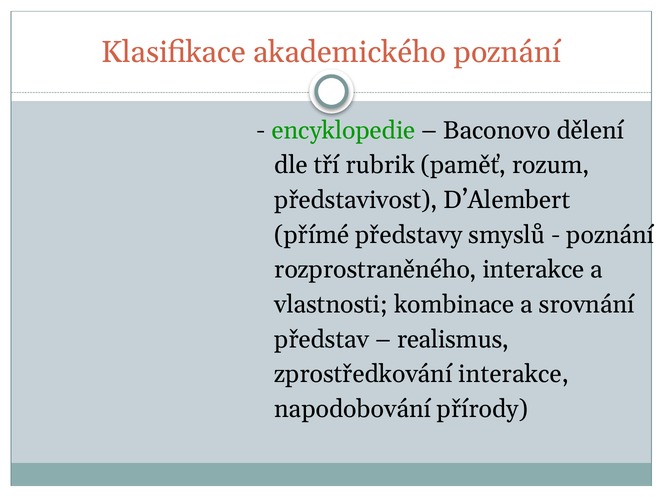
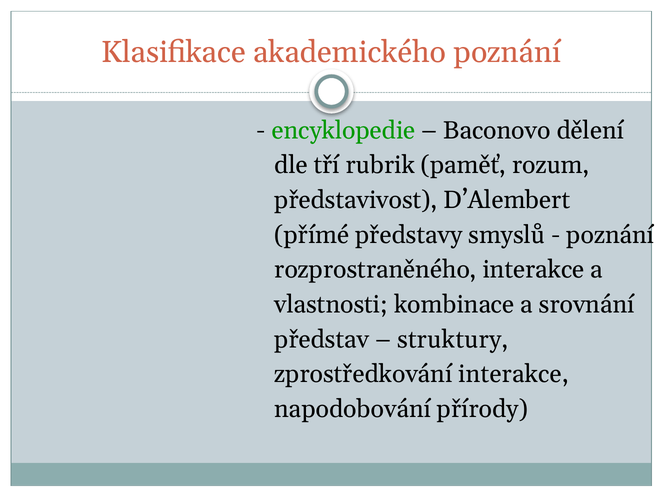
realismus: realismus -> struktury (453, 340)
